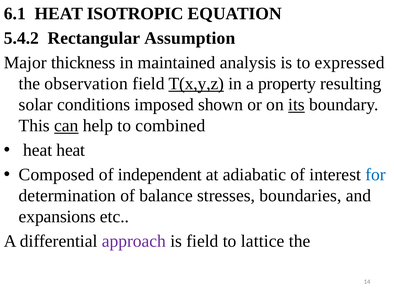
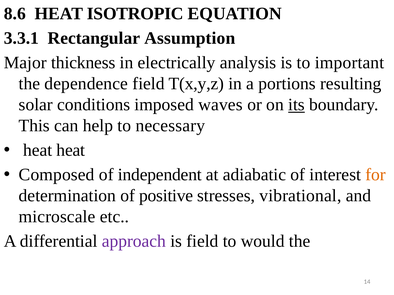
6.1: 6.1 -> 8.6 (15, 14)
5.4.2: 5.4.2 -> 3.3.1 (21, 38)
maintained: maintained -> electrically (177, 63)
expressed: expressed -> important (350, 63)
observation: observation -> dependence (86, 84)
T(x,y,z underline: present -> none (196, 84)
property: property -> portions (287, 84)
shown: shown -> waves (220, 105)
can underline: present -> none (66, 126)
combined: combined -> necessary (170, 126)
for colour: blue -> orange (376, 175)
balance: balance -> positive (166, 196)
boundaries: boundaries -> vibrational (300, 196)
expansions: expansions -> microscale (57, 217)
lattice: lattice -> would (263, 242)
